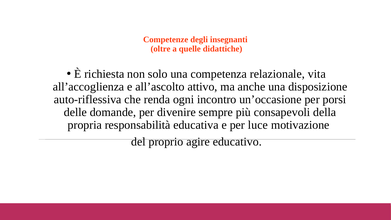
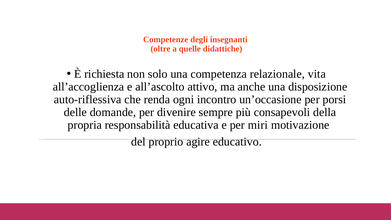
luce: luce -> miri (258, 125)
